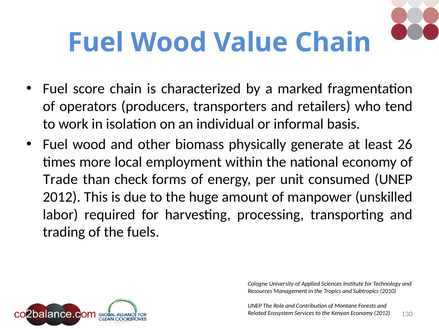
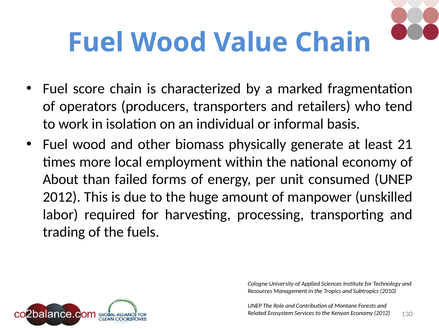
26: 26 -> 21 (405, 144)
Trade: Trade -> About (61, 180)
check: check -> failed (131, 180)
